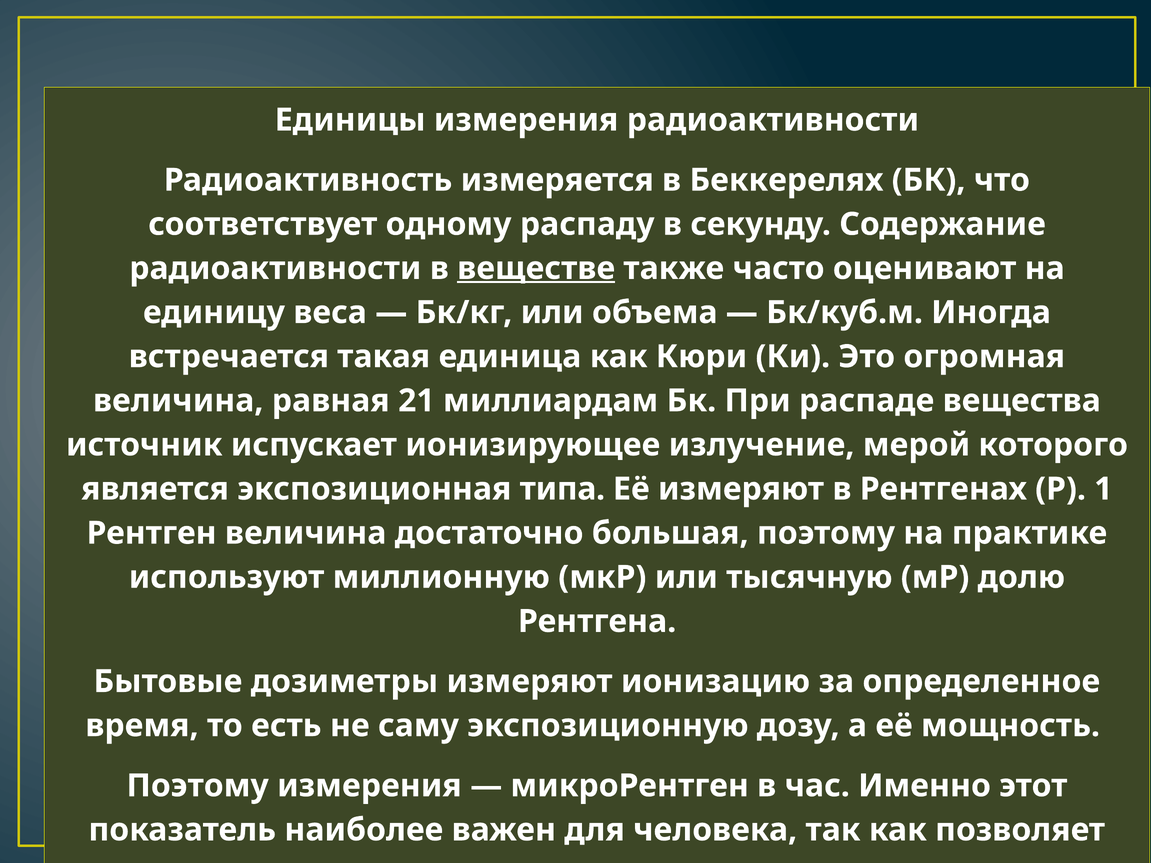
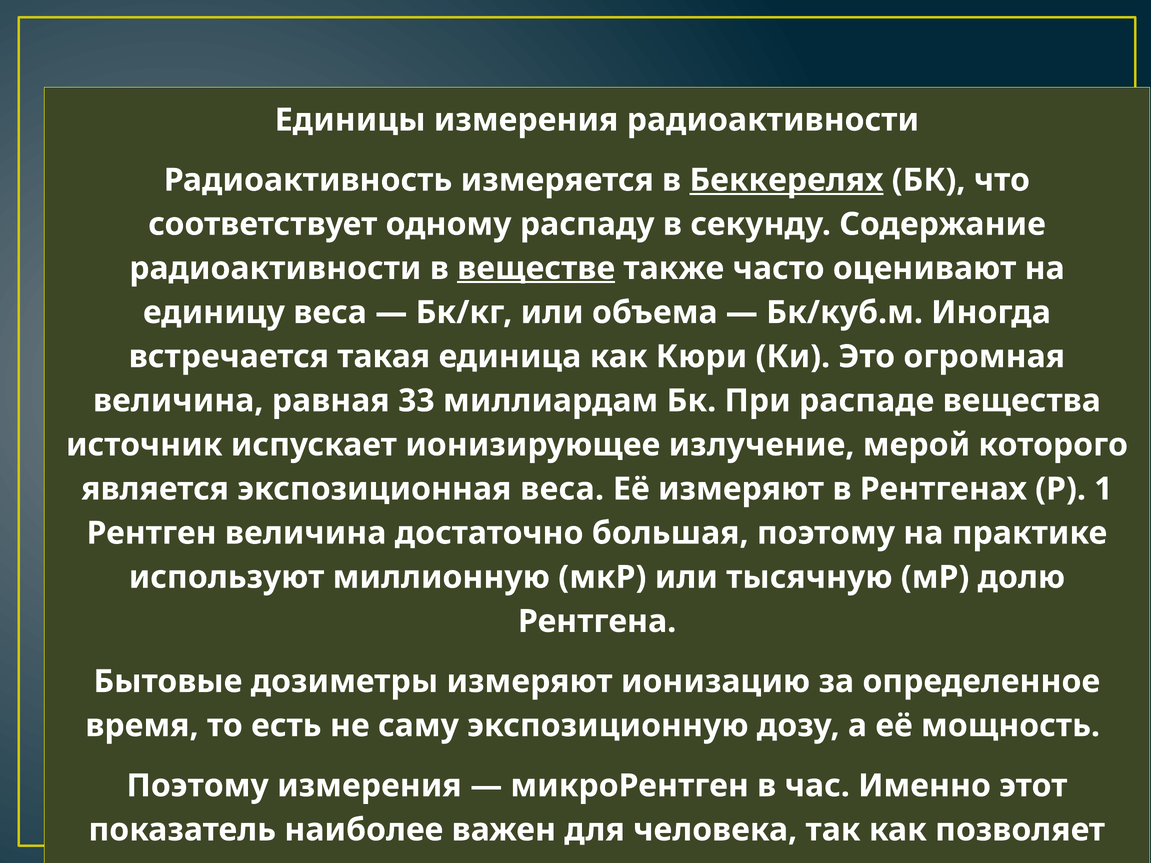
Беккерелях underline: none -> present (786, 180)
21: 21 -> 33 (416, 401)
экспозиционная типа: типа -> веса (562, 489)
